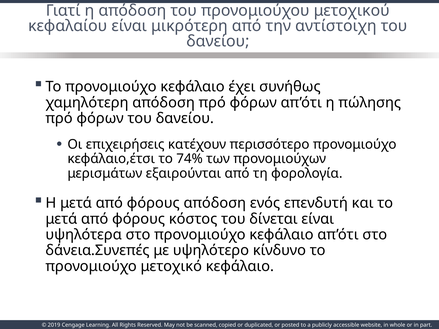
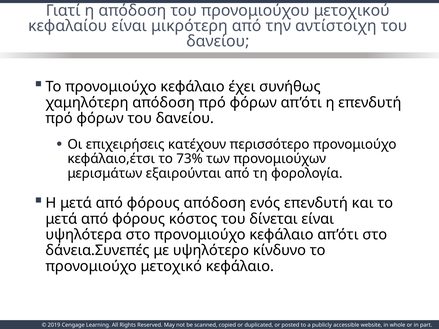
η πώλησης: πώλησης -> επενδυτή (370, 103)
74%: 74% -> 73% (190, 159)
